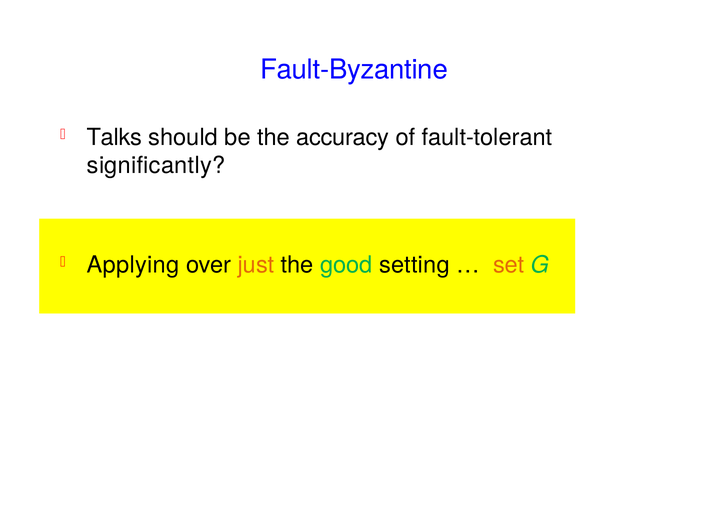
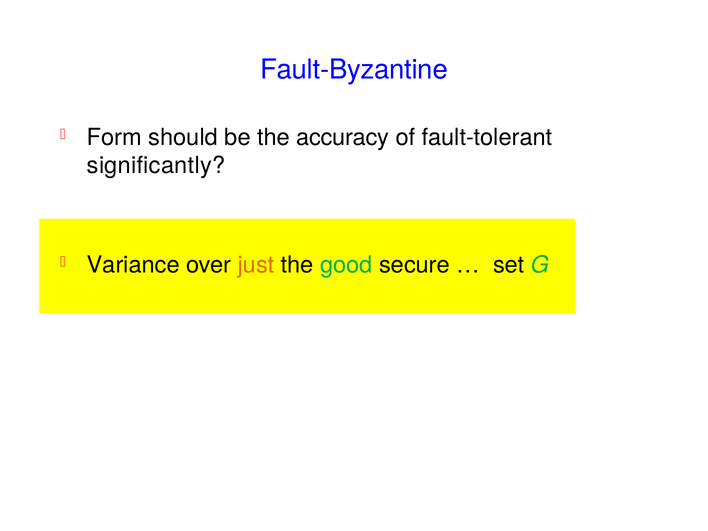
Talks: Talks -> Form (114, 137)
Applying: Applying -> Variance (133, 265)
setting: setting -> secure (415, 265)
set colour: orange -> black (509, 265)
